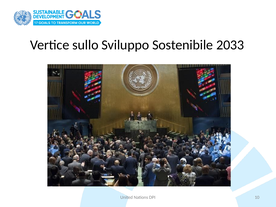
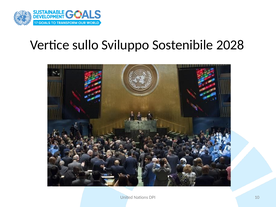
2033: 2033 -> 2028 (230, 45)
